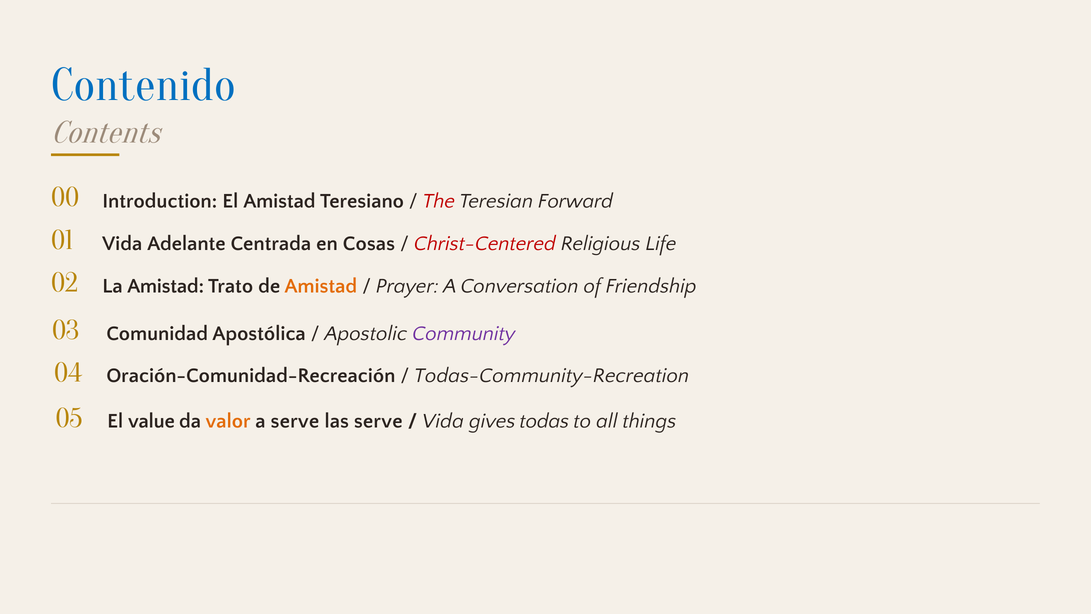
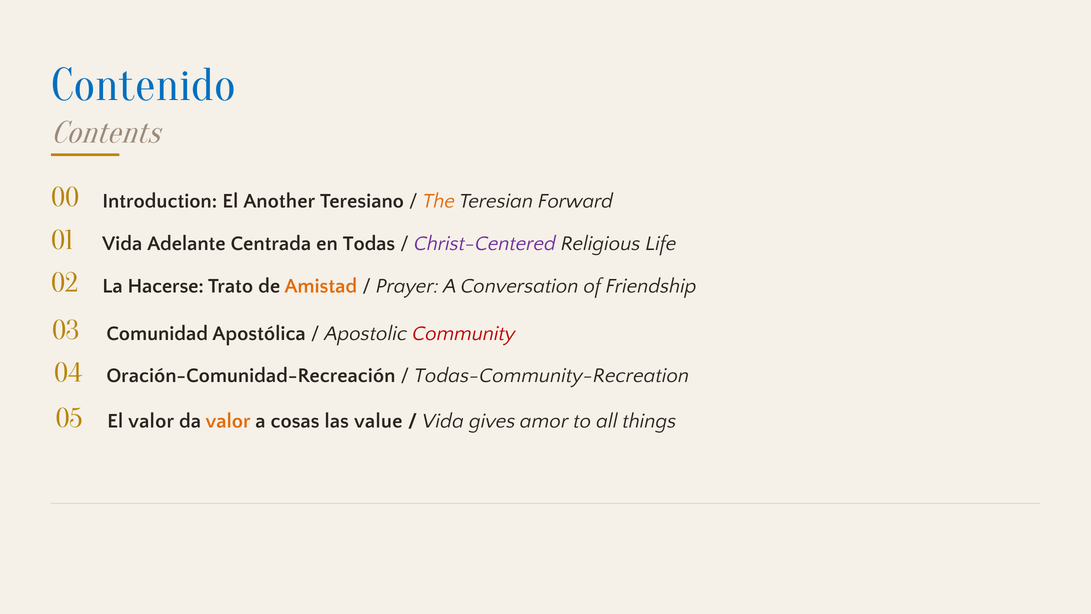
El Amistad: Amistad -> Another (279, 201)
The colour: red -> orange (439, 201)
Cosas: Cosas -> Todas (369, 243)
Christ-Centered colour: red -> purple (485, 243)
La Amistad: Amistad -> Hacerse (166, 286)
Community colour: purple -> red (464, 334)
El value: value -> valor (151, 421)
a serve: serve -> cosas (295, 421)
las serve: serve -> value (378, 421)
todas: todas -> amor (544, 421)
